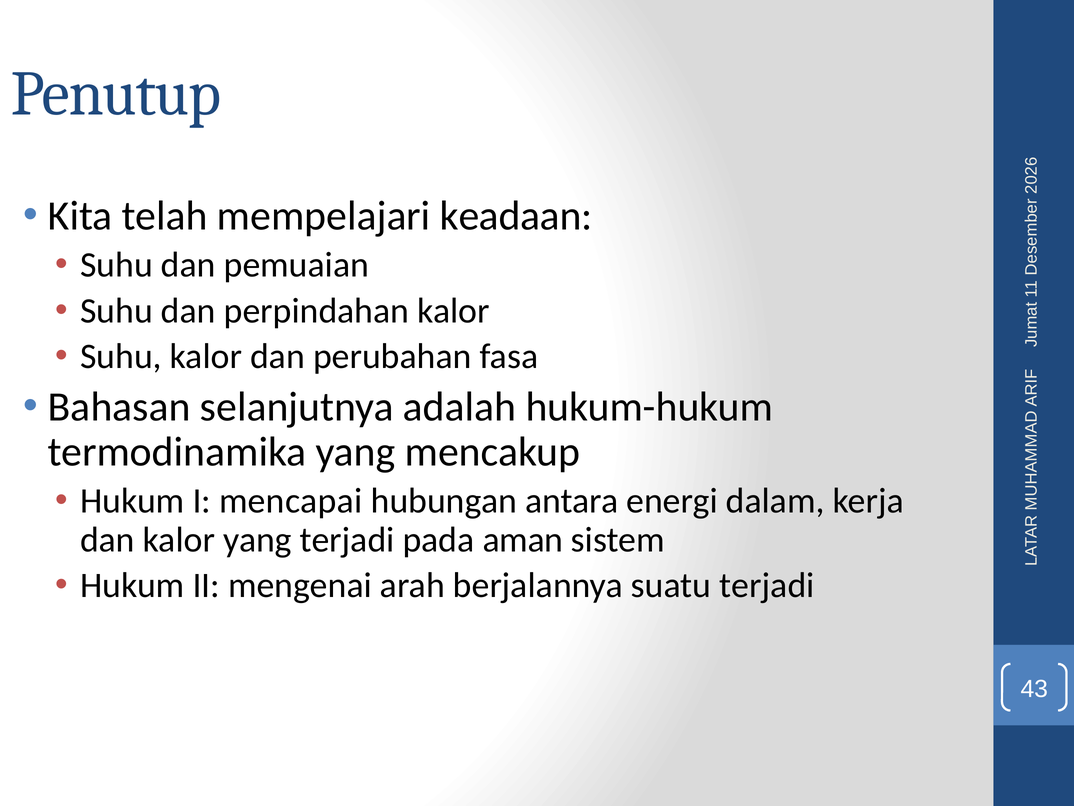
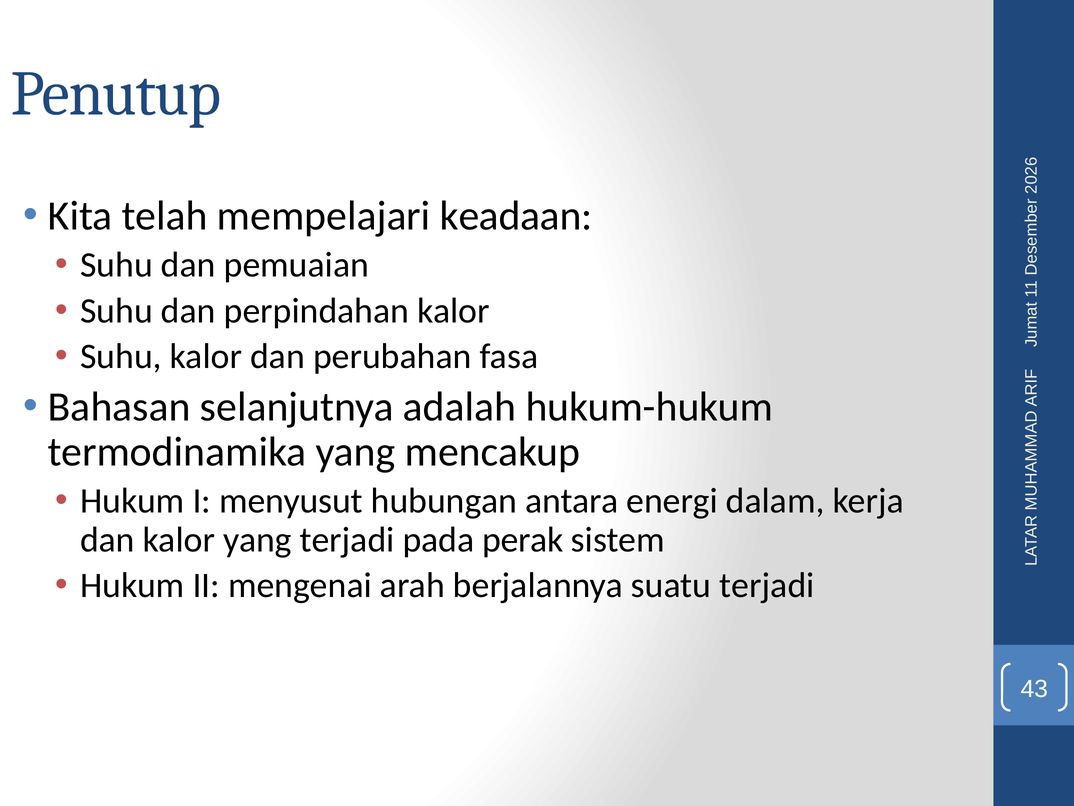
mencapai: mencapai -> menyusut (291, 501)
aman: aman -> perak (523, 539)
